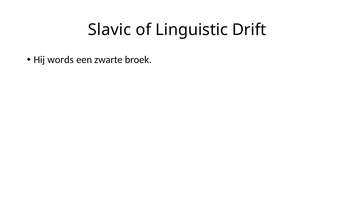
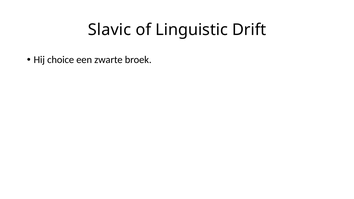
words: words -> choice (61, 60)
